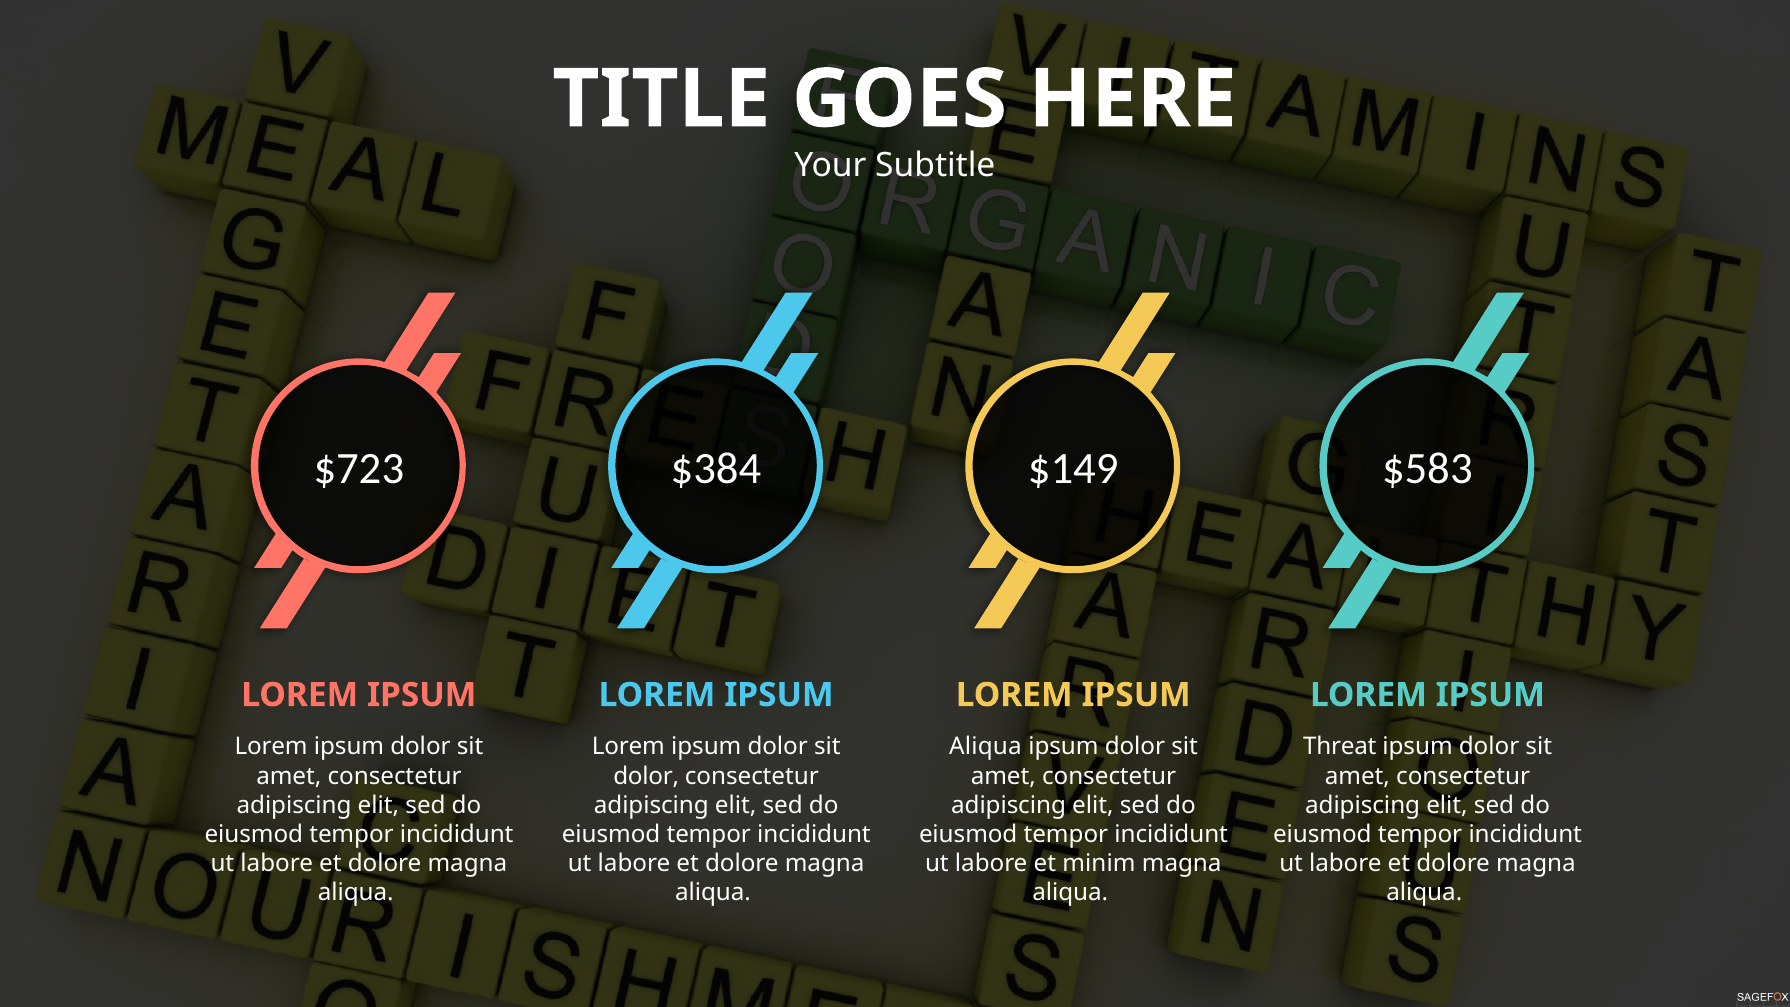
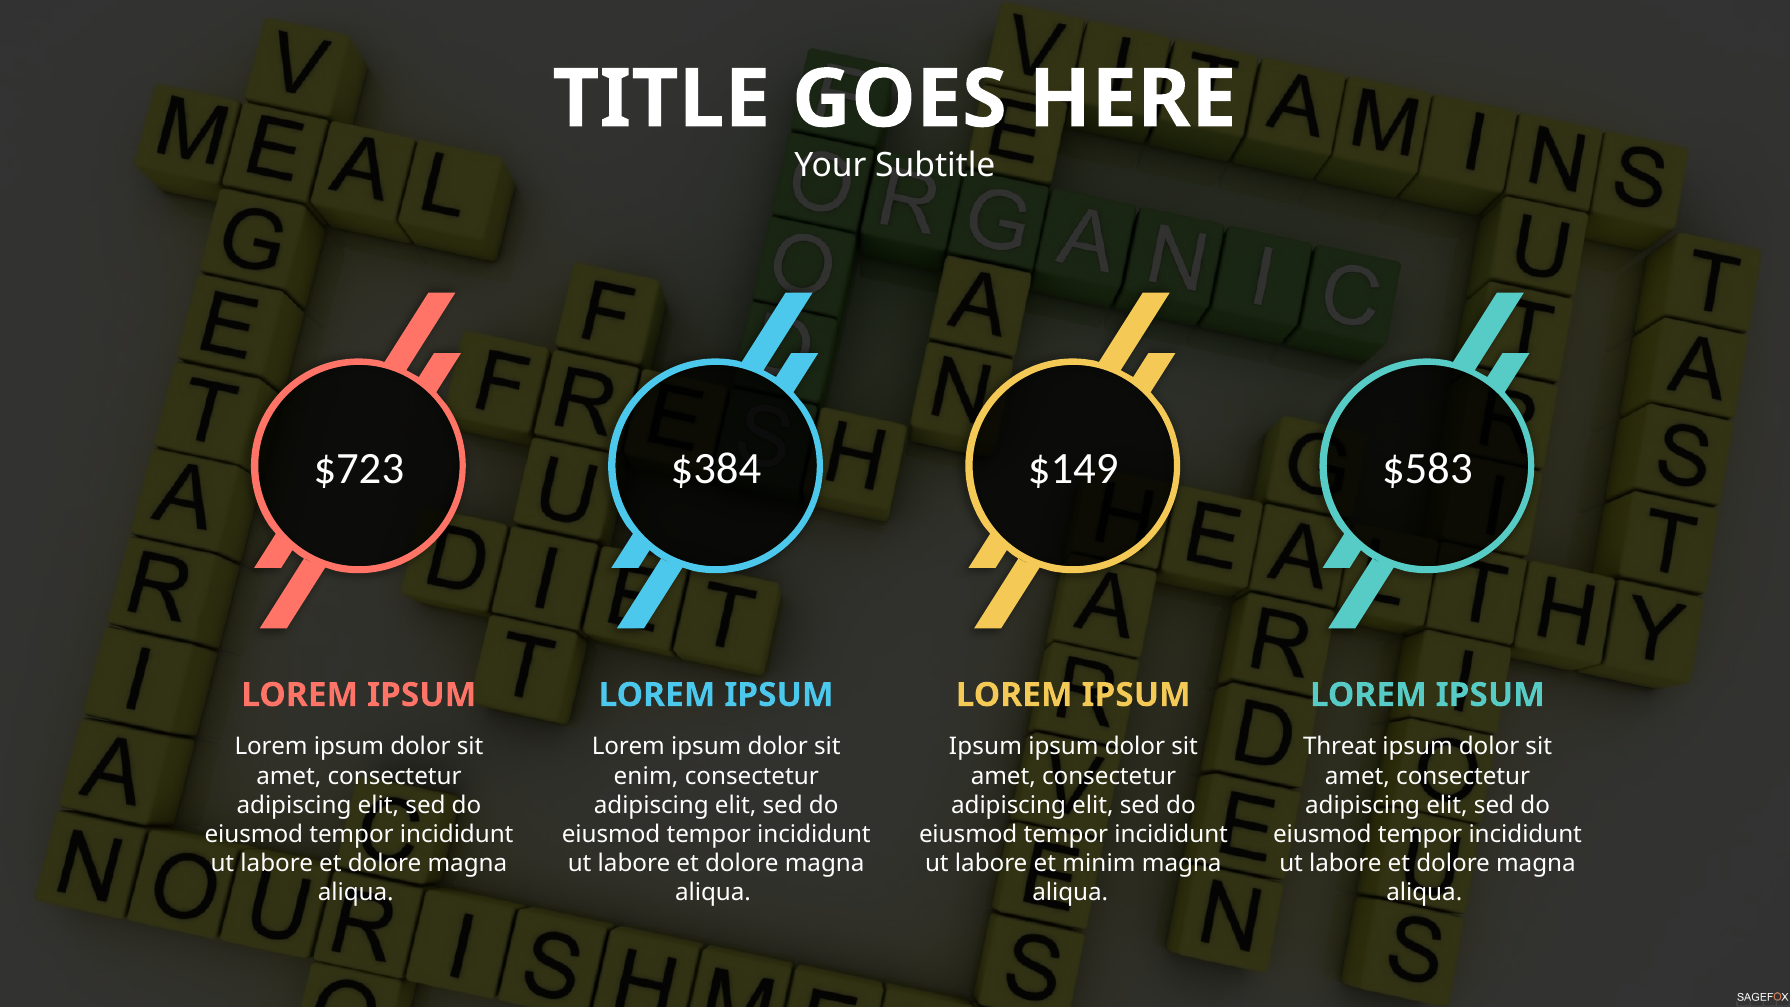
Aliqua: Aliqua -> Ipsum (985, 747)
dolor: dolor -> enim (646, 776)
